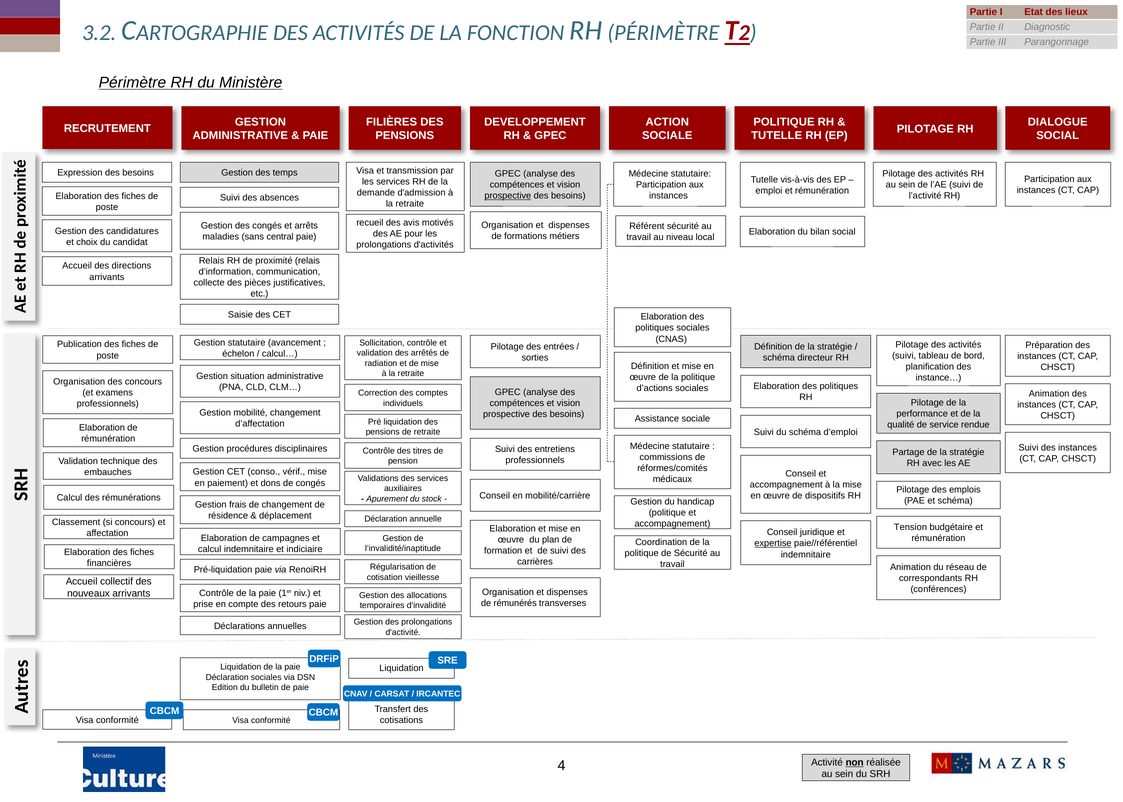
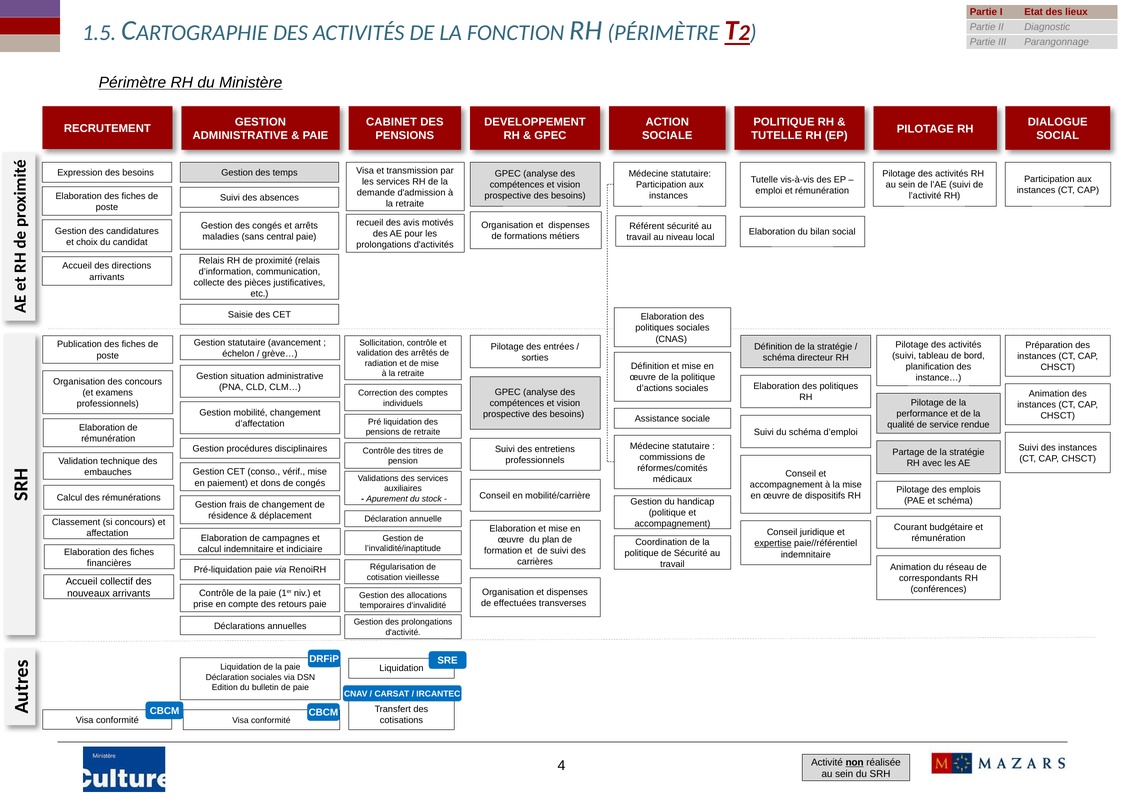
3.2: 3.2 -> 1.5 (99, 33)
FILIÈRES: FILIÈRES -> CABINET (392, 122)
prospective underline: present -> none (508, 196)
calcul…: calcul… -> grève… (280, 354)
Tension: Tension -> Courant (910, 527)
rémunérés: rémunérés -> effectuées (515, 603)
